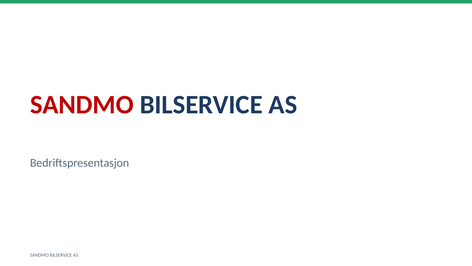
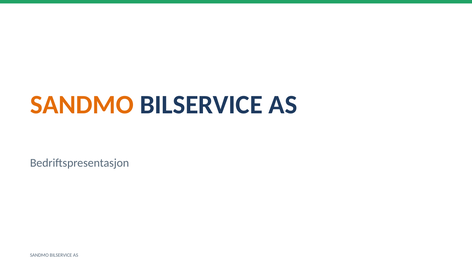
SANDMO colour: red -> orange (82, 105)
